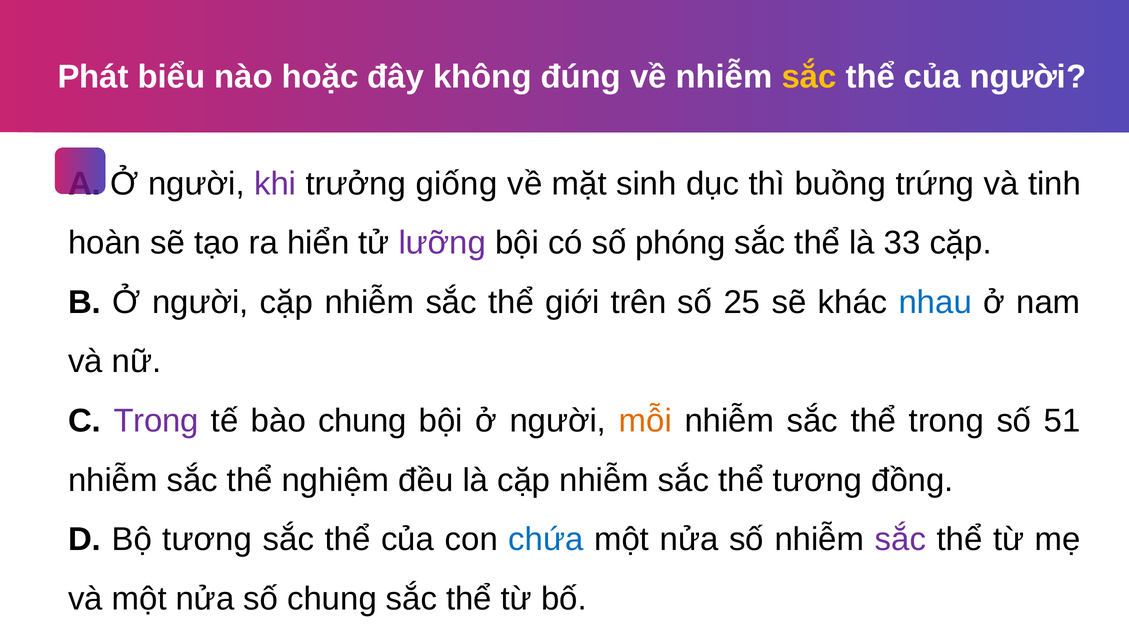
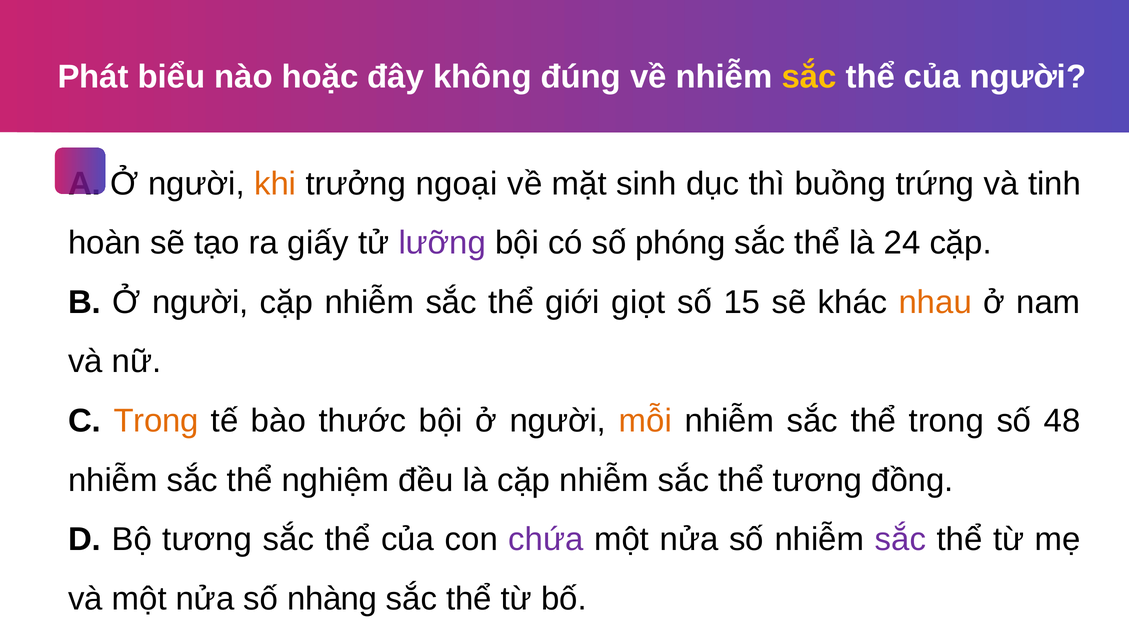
khi colour: purple -> orange (275, 184)
giống: giống -> ngoại (456, 184)
hiển: hiển -> giấy (318, 243)
33: 33 -> 24 (902, 243)
trên: trên -> giọt (638, 302)
25: 25 -> 15 (742, 302)
nhau colour: blue -> orange (935, 302)
Trong colour: purple -> orange (156, 421)
bào chung: chung -> thước (362, 421)
51: 51 -> 48 (1062, 421)
chứa colour: blue -> purple (546, 540)
số chung: chung -> nhàng (332, 599)
